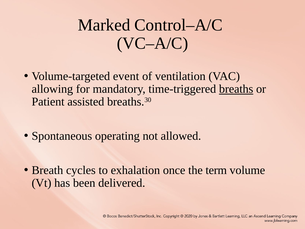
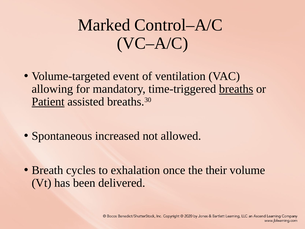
Patient underline: none -> present (48, 102)
operating: operating -> increased (117, 136)
term: term -> their (216, 170)
